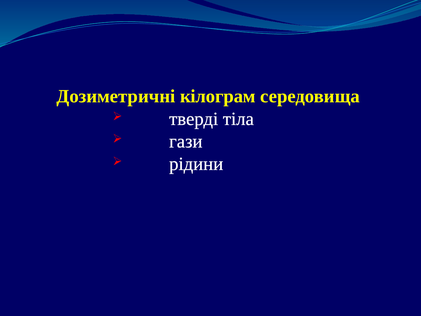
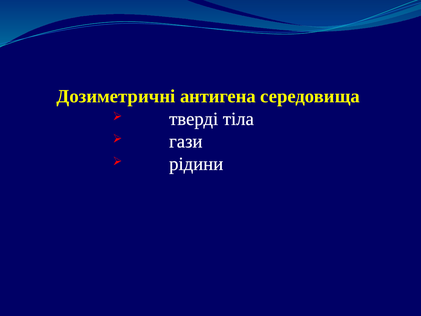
кілограм: кілограм -> антигена (218, 96)
